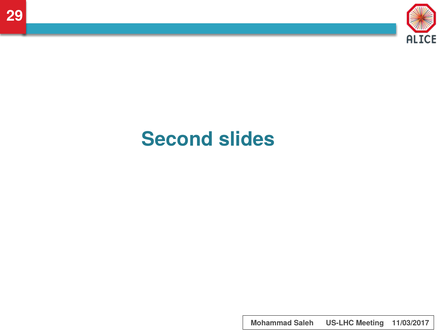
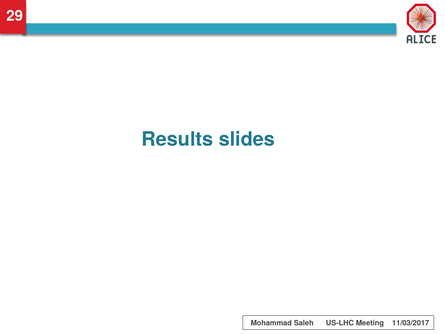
Second: Second -> Results (177, 139)
